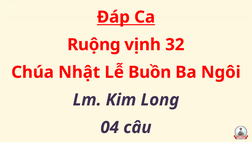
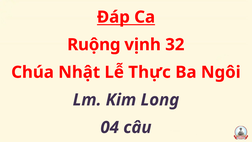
Buồn: Buồn -> Thực (150, 72)
